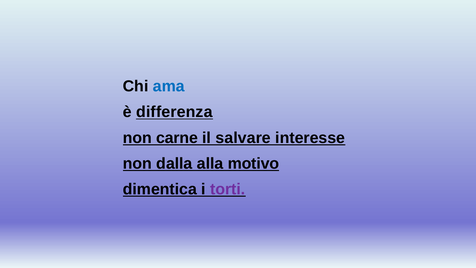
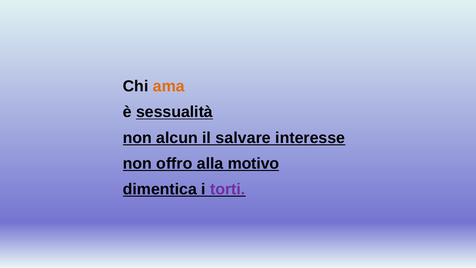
ama colour: blue -> orange (169, 86)
differenza: differenza -> sessualità (174, 112)
carne: carne -> alcun (177, 138)
dalla: dalla -> offro (174, 163)
